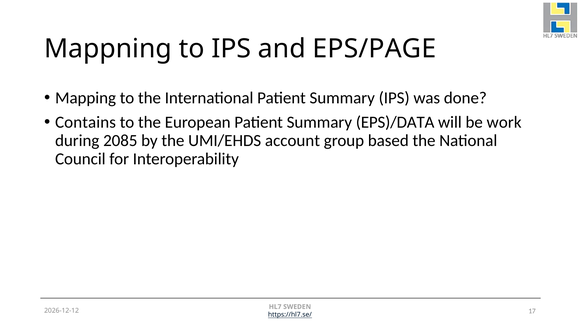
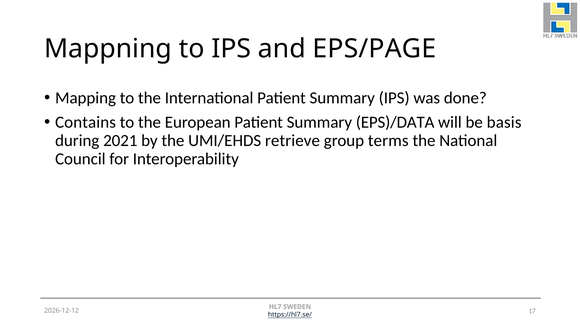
work: work -> basis (504, 122)
2085: 2085 -> 2021 (120, 141)
account: account -> retrieve (292, 141)
based: based -> terms (388, 141)
